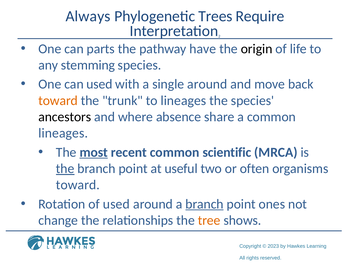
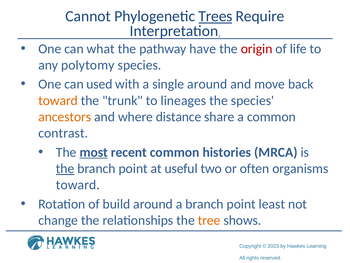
Always: Always -> Cannot (88, 16)
Trees underline: none -> present (215, 16)
parts: parts -> what (101, 49)
origin colour: black -> red (257, 49)
stemming: stemming -> polytomy (88, 65)
ancestors colour: black -> orange (65, 117)
absence: absence -> distance (179, 117)
lineages: lineages -> contrast (63, 133)
scientific: scientific -> histories (227, 152)
of used: used -> build (116, 204)
branch underline: present -> none (205, 204)
ones: ones -> least (272, 204)
